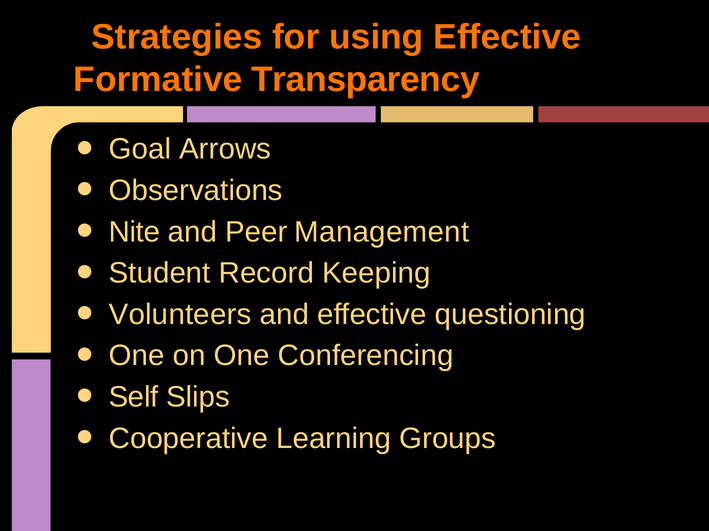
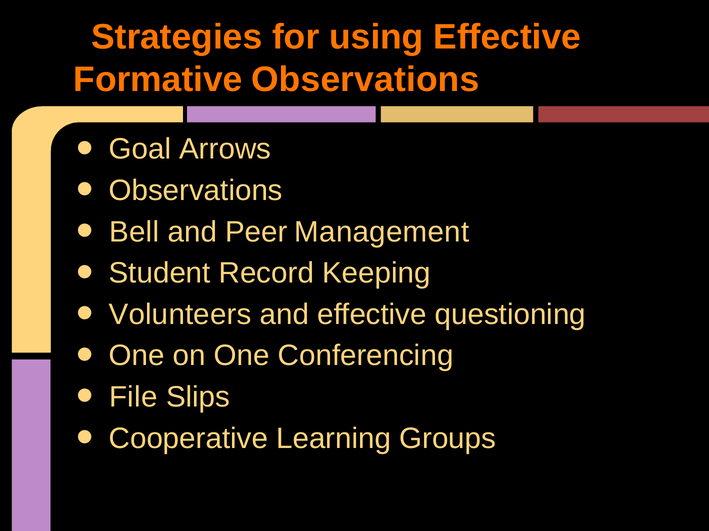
Formative Transparency: Transparency -> Observations (365, 79)
Nite: Nite -> Bell (134, 232)
Self: Self -> File (133, 398)
